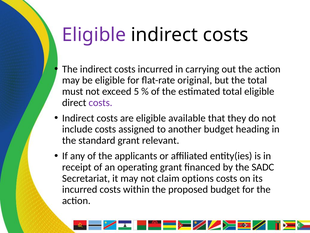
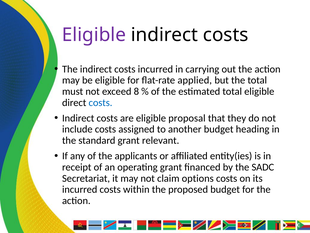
original: original -> applied (195, 80)
5: 5 -> 8 (136, 91)
costs colour: purple -> blue (101, 102)
available: available -> proposal (187, 118)
